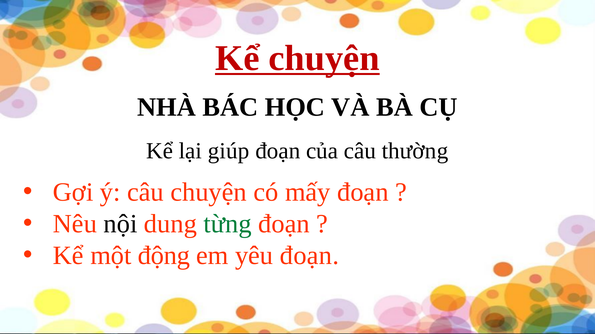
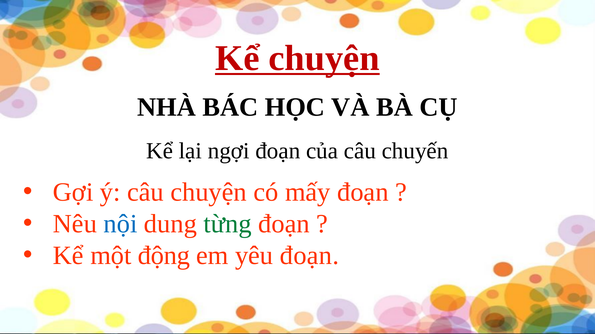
giúp: giúp -> ngợi (229, 151)
thường: thường -> chuyến (415, 151)
nội colour: black -> blue (120, 224)
